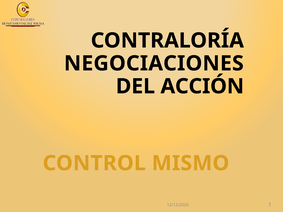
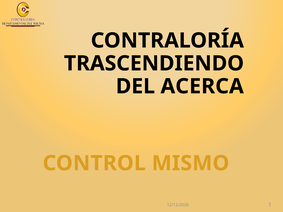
NEGOCIACIONES: NEGOCIACIONES -> TRASCENDIENDO (154, 64)
ACCIÓN: ACCIÓN -> ACERCA (202, 86)
